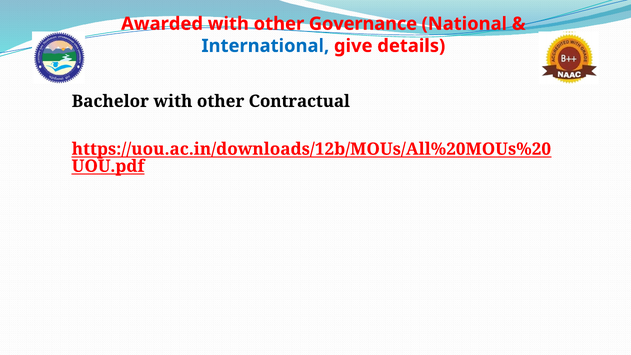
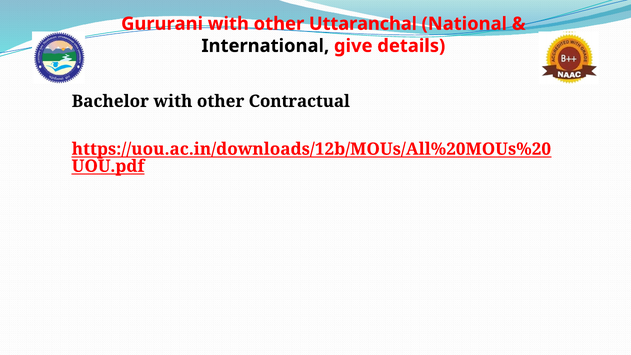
Awarded: Awarded -> Gururani (162, 24)
Governance: Governance -> Uttaranchal (363, 24)
International colour: blue -> black (265, 46)
